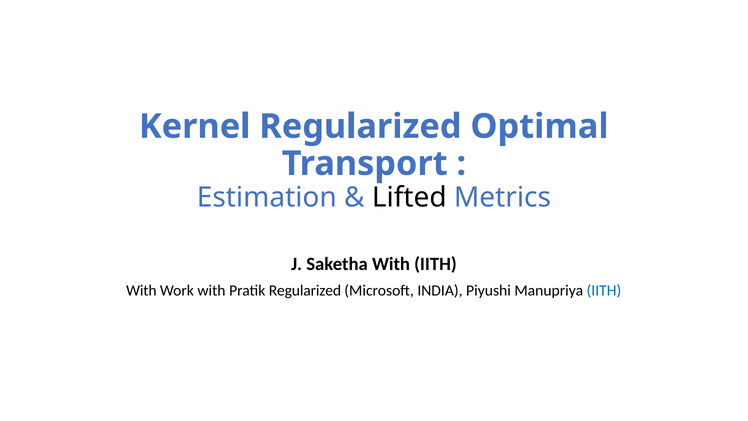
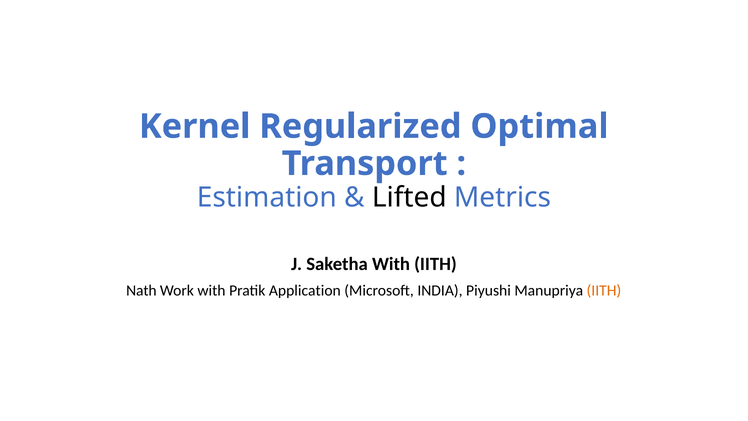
With: With -> Nath (141, 290)
Pratik Regularized: Regularized -> Application (305, 290)
IITH colour: blue -> orange (604, 290)
